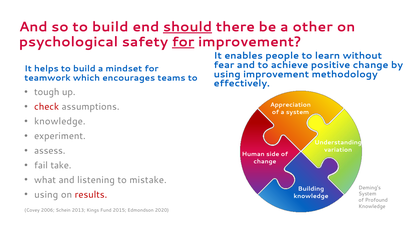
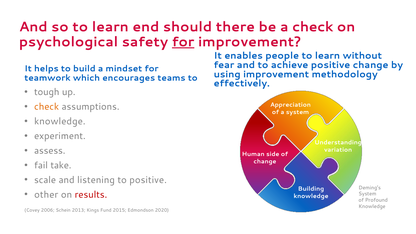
so to build: build -> learn (110, 27)
should underline: present -> none (188, 27)
a other: other -> check (313, 27)
check colour: red -> orange (47, 107)
what: what -> scale (45, 180)
to mistake: mistake -> positive (148, 180)
using: using -> other (46, 195)
